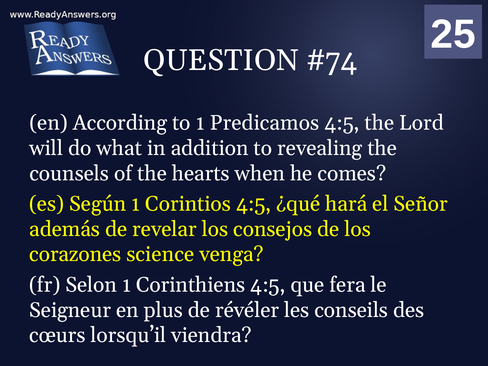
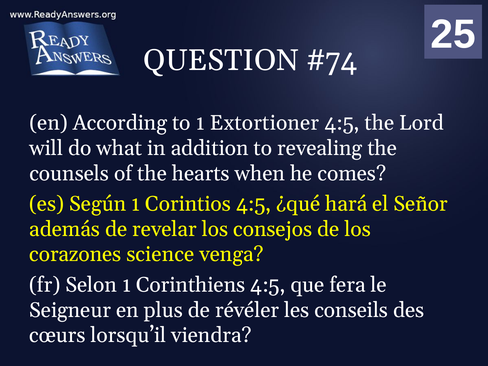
Predicamos: Predicamos -> Extortioner (264, 123)
